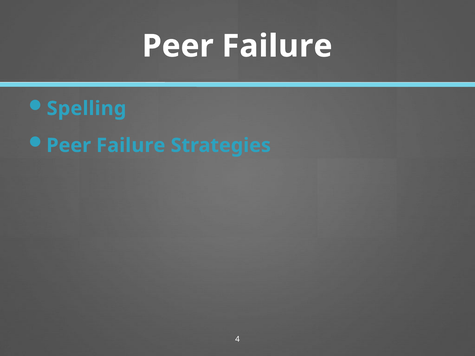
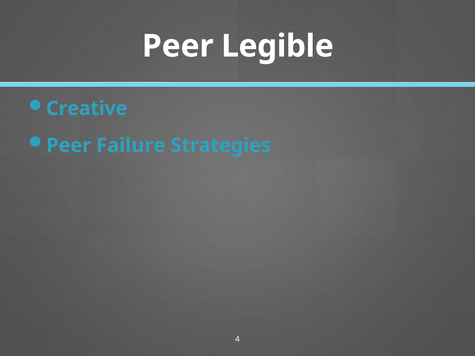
Failure: Failure -> Legible (277, 46)
Spelling: Spelling -> Creative (87, 109)
